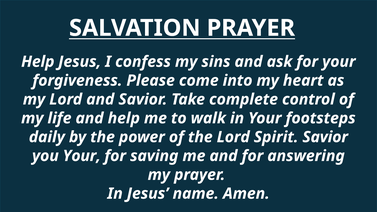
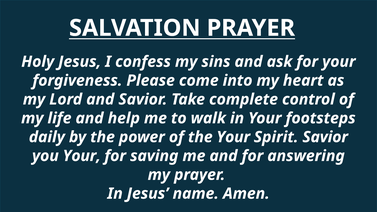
Help: Help -> Holy (38, 62)
the Lord: Lord -> Your (233, 137)
